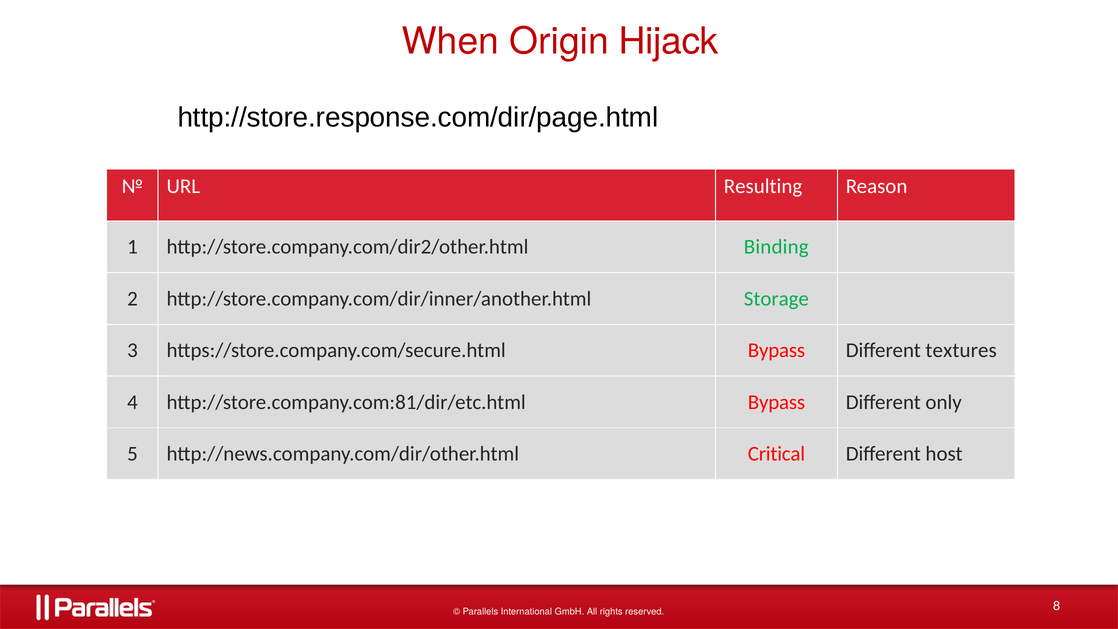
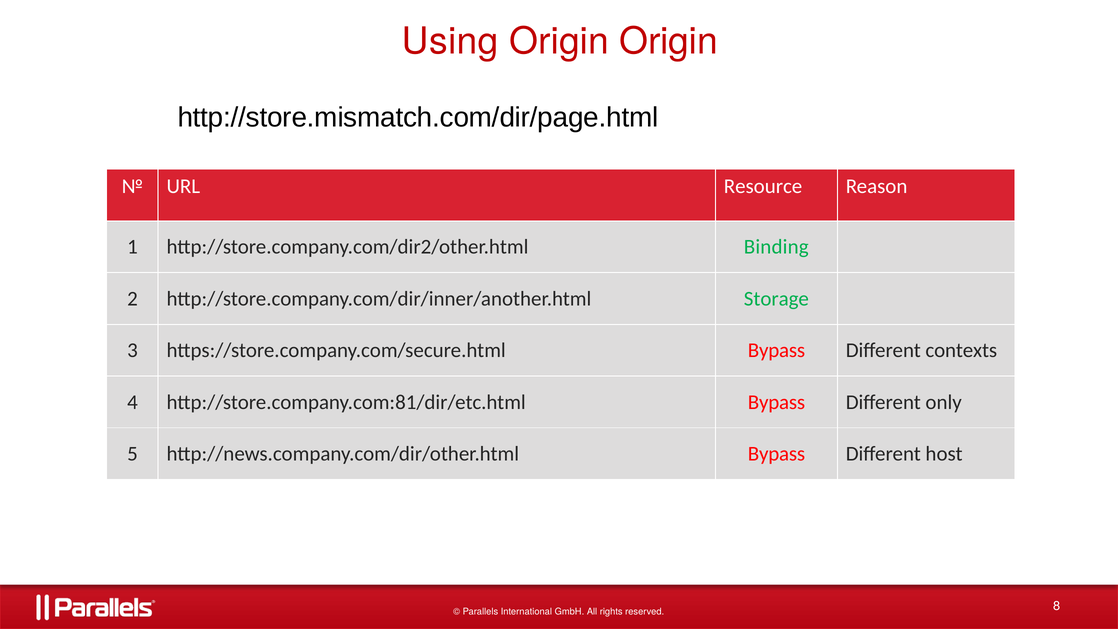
When: When -> Using (450, 42)
Origin Hijack: Hijack -> Origin (668, 42)
http://store.response.com/dir/page.html: http://store.response.com/dir/page.html -> http://store.mismatch.com/dir/page.html (418, 118)
Resulting: Resulting -> Resource (763, 186)
textures: textures -> contexts (961, 350)
http://news.company.com/dir/other.html Critical: Critical -> Bypass (776, 454)
